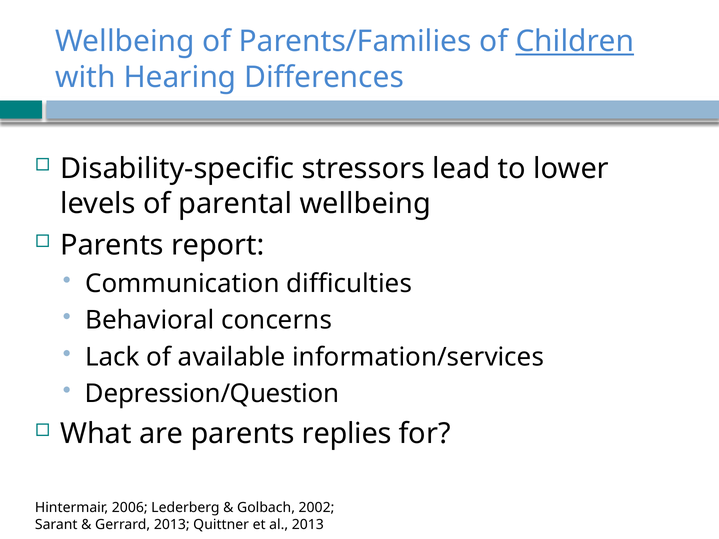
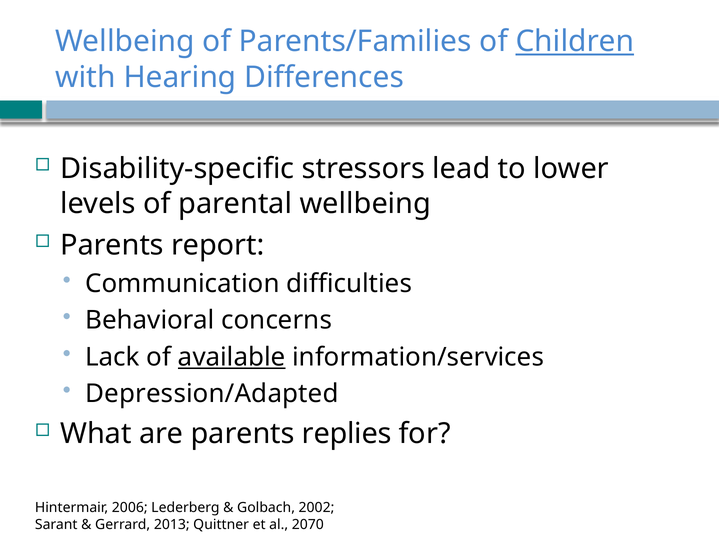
available underline: none -> present (232, 357)
Depression/Question: Depression/Question -> Depression/Adapted (212, 394)
al 2013: 2013 -> 2070 (308, 525)
